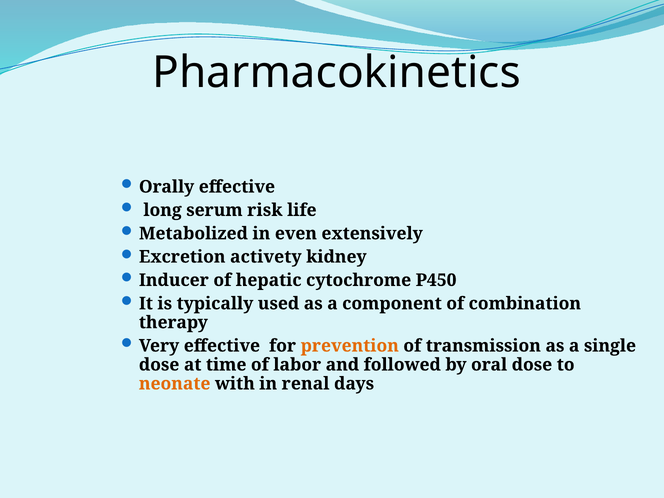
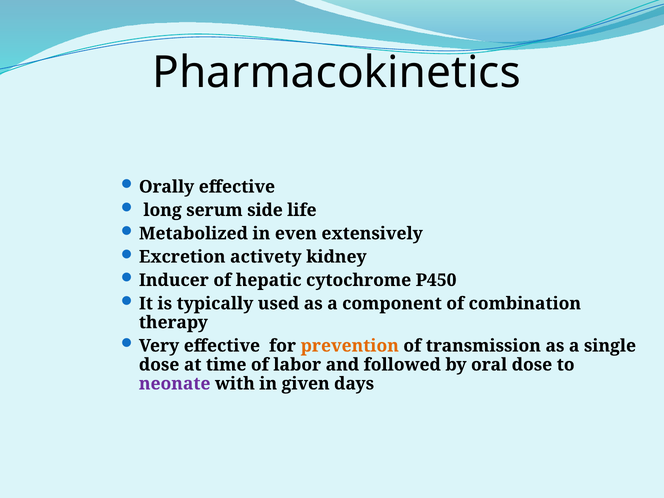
risk: risk -> side (265, 210)
neonate colour: orange -> purple (175, 384)
renal: renal -> given (306, 384)
